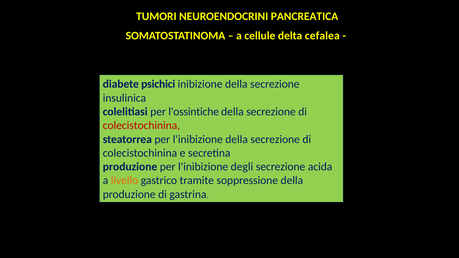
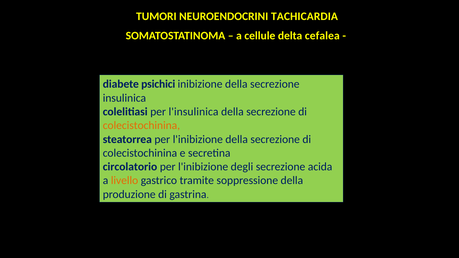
PANCREATICA: PANCREATICA -> TACHICARDIA (304, 17)
l'ossintiche: l'ossintiche -> l'insulinica (194, 112)
colecistochinina colour: red -> orange (141, 126)
produzione: produzione -> circolatorio (130, 167)
